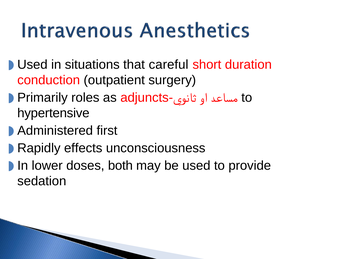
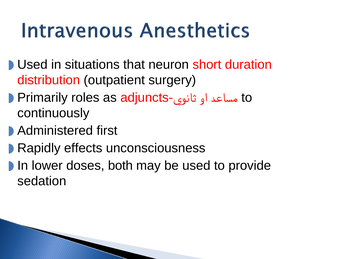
careful: careful -> neuron (169, 65)
conduction: conduction -> distribution (49, 80)
hypertensive: hypertensive -> continuously (53, 113)
